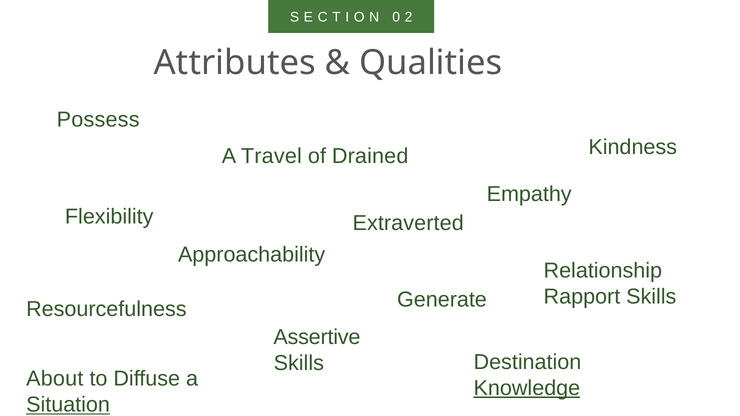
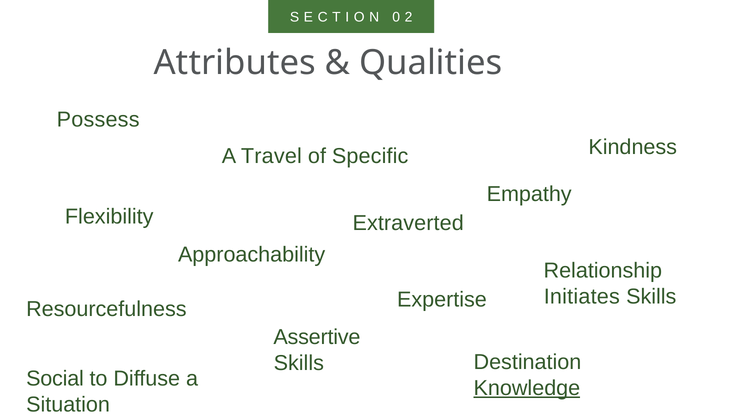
Drained: Drained -> Specific (370, 156)
Rapport: Rapport -> Initiates (582, 297)
Generate: Generate -> Expertise (442, 300)
About: About -> Social (55, 379)
Situation underline: present -> none (68, 405)
